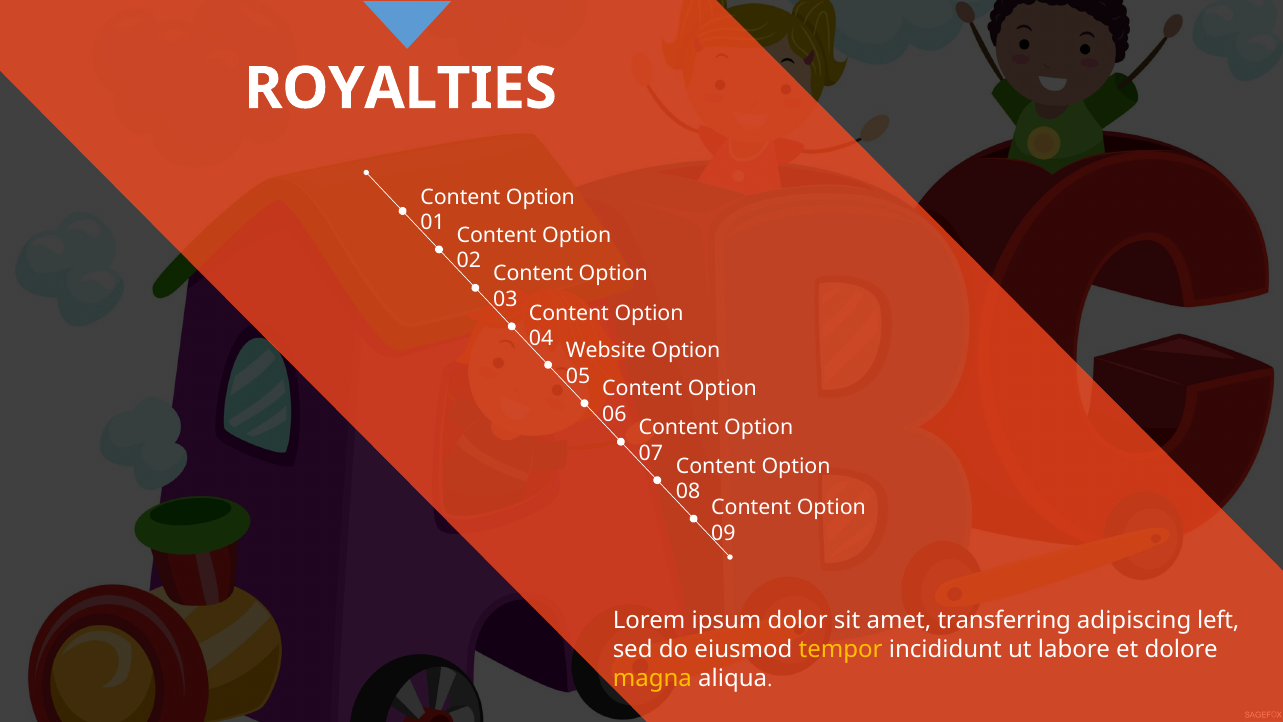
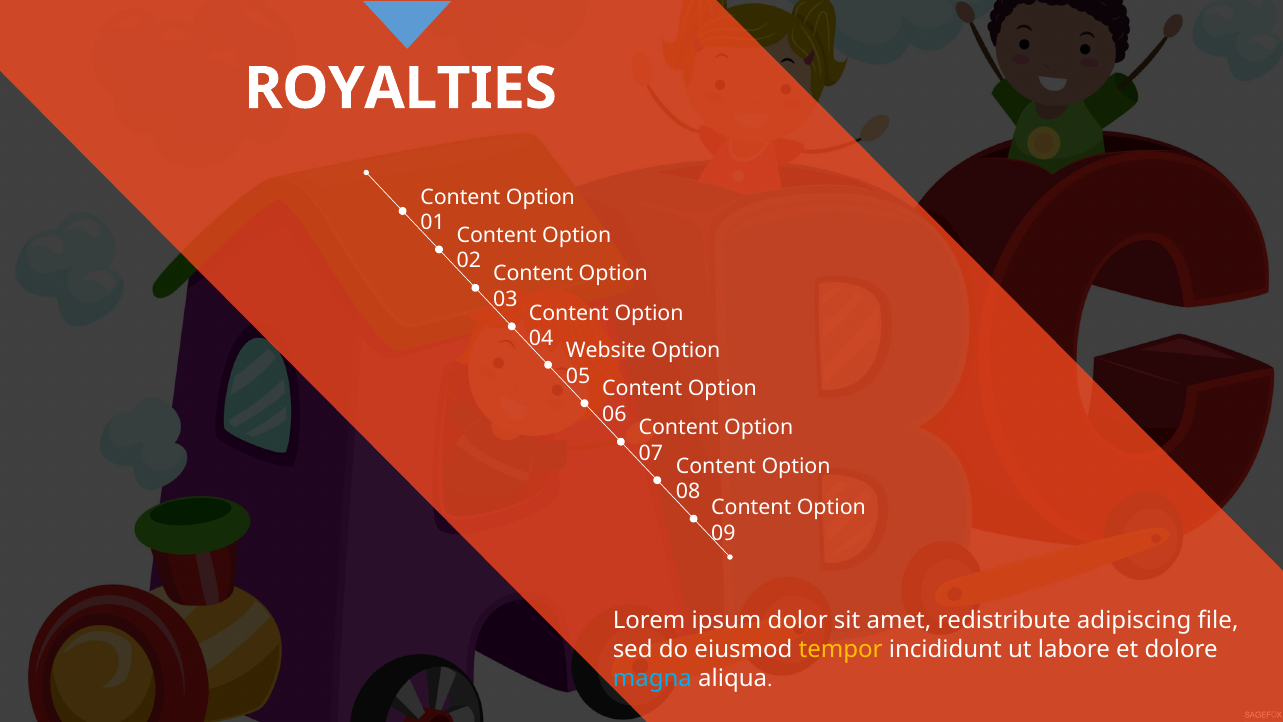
transferring: transferring -> redistribute (1004, 621)
left: left -> file (1218, 621)
magna colour: yellow -> light blue (652, 678)
